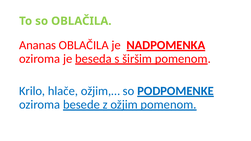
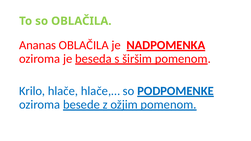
ožjim,…: ožjim,… -> hlače,… (100, 91)
